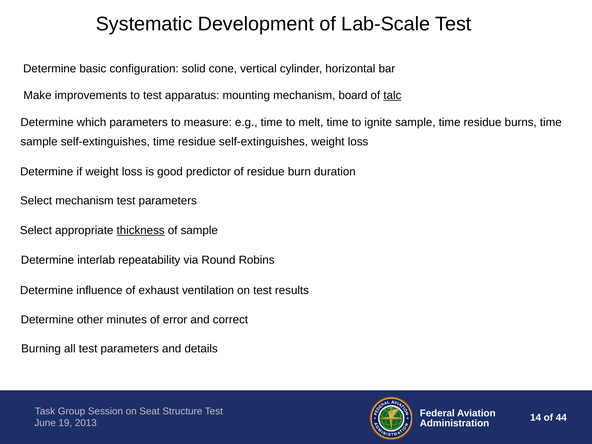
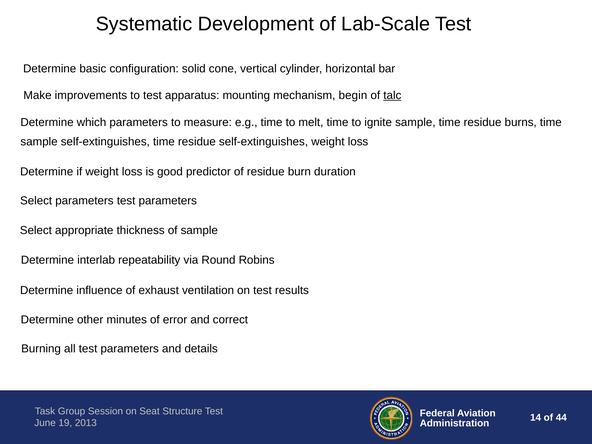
board: board -> begin (353, 96)
Select mechanism: mechanism -> parameters (84, 201)
thickness underline: present -> none (141, 230)
